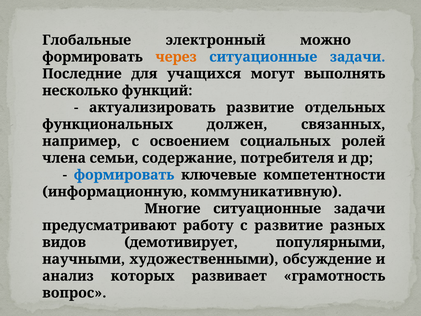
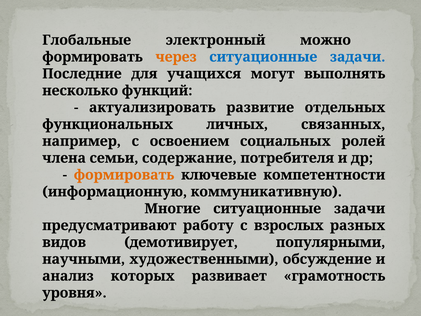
должен: должен -> личных (237, 124)
формировать colour: blue -> orange (124, 175)
с развитие: развитие -> взрослых (289, 225)
вопрос: вопрос -> уровня (74, 293)
